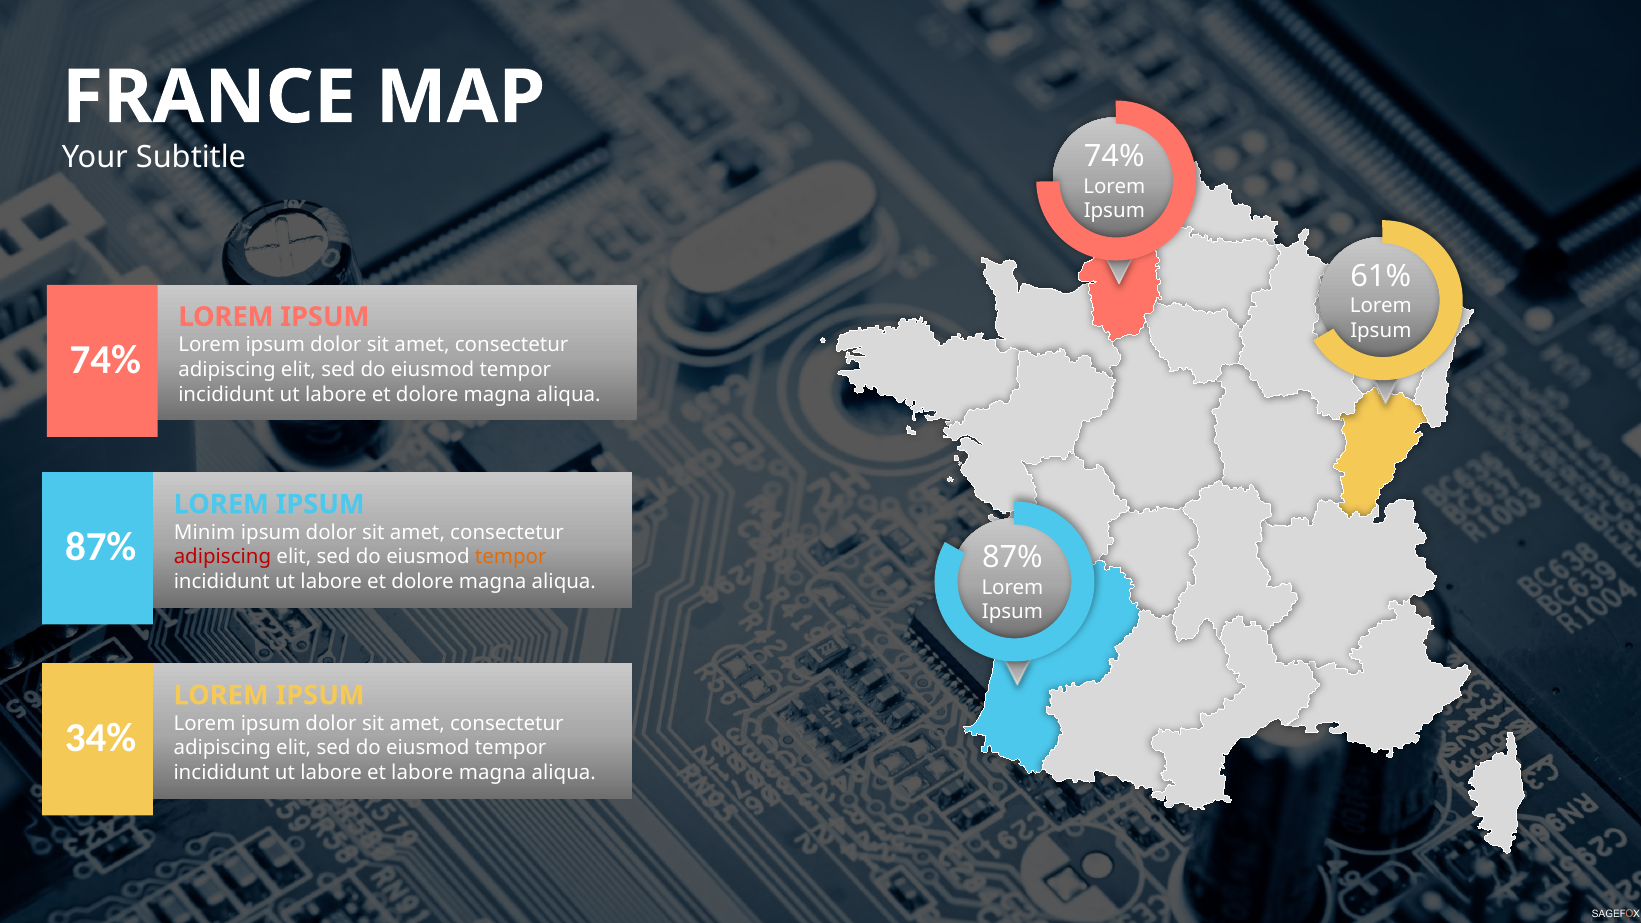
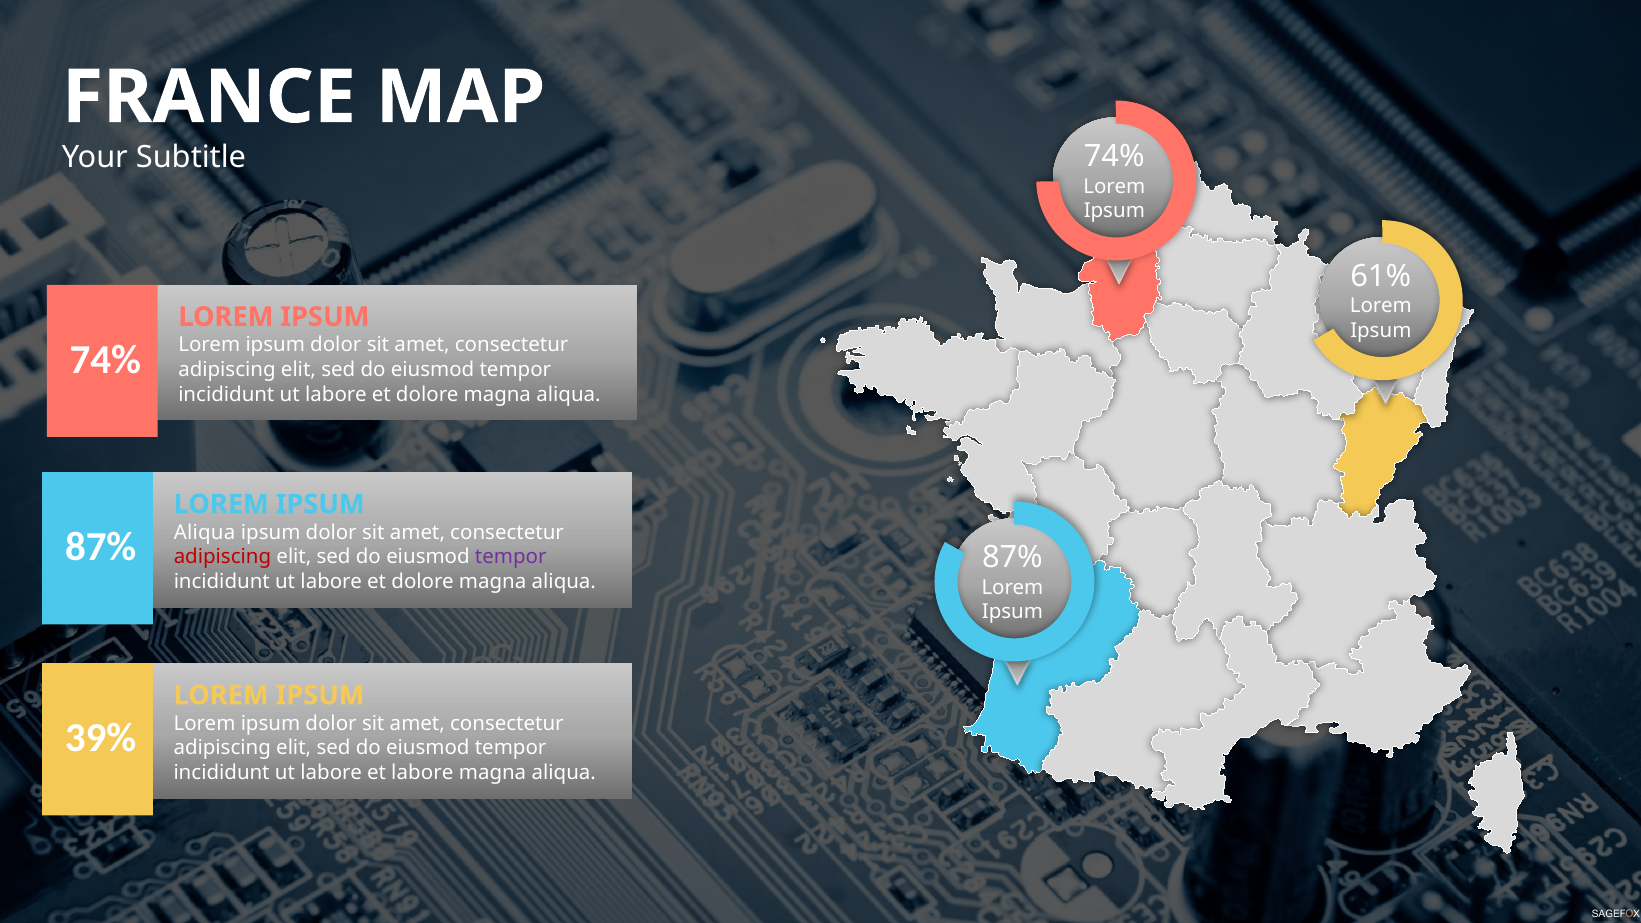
Minim: Minim -> Aliqua (205, 533)
tempor colour: orange -> purple (511, 557)
34%: 34% -> 39% (101, 738)
